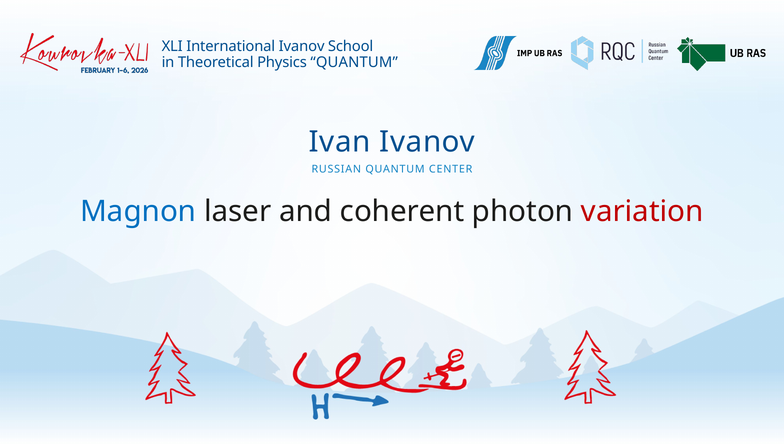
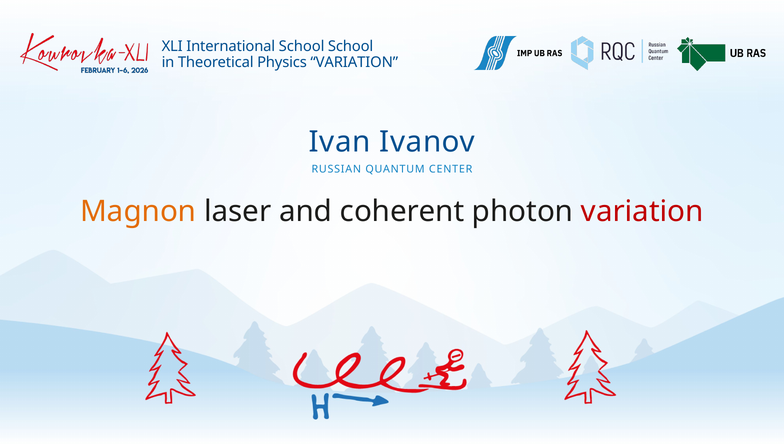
International Ivanov: Ivanov -> School (302, 46)
Physics QUANTUM: QUANTUM -> VARIATION (354, 62)
Magnon colour: blue -> orange (138, 212)
